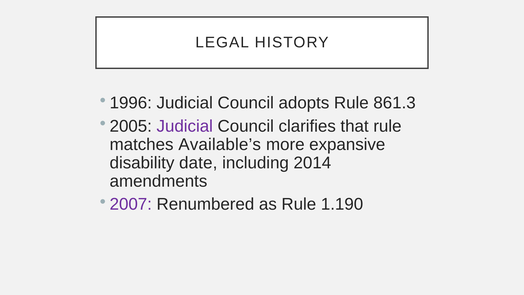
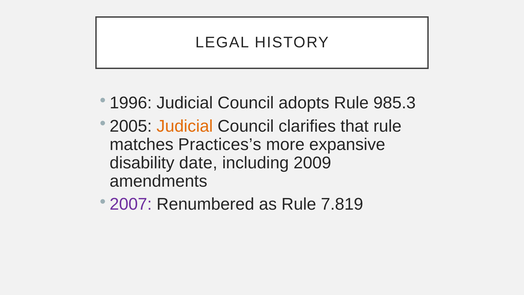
861.3: 861.3 -> 985.3 (395, 103)
Judicial colour: purple -> orange (185, 126)
Available’s: Available’s -> Practices’s (220, 144)
2014: 2014 -> 2009 (312, 163)
1.190: 1.190 -> 7.819 (342, 204)
